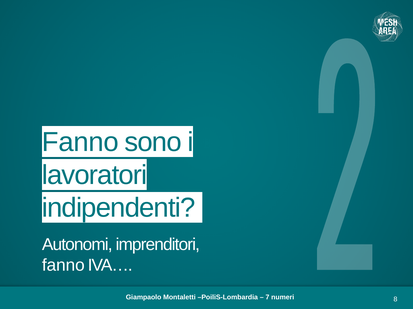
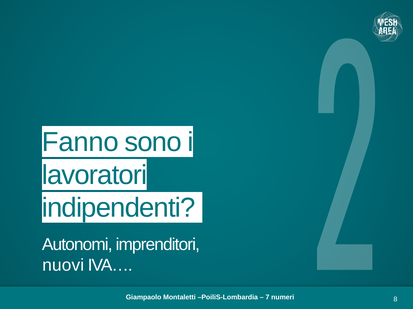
fanno: fanno -> nuovi (63, 266)
